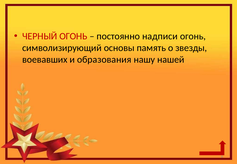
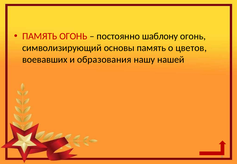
ЧЕРНЫЙ: ЧЕРНЫЙ -> ПАМЯТЬ (40, 36)
надписи: надписи -> шаблону (160, 36)
звезды: звезды -> цветов (191, 48)
